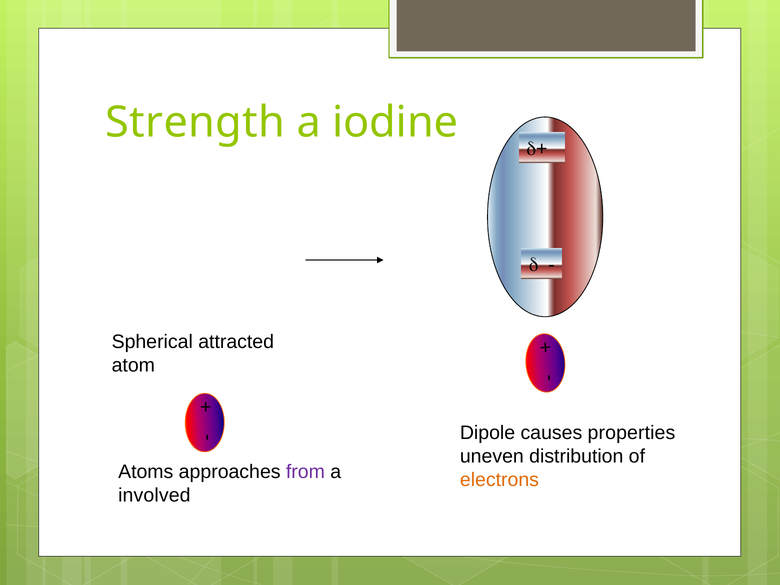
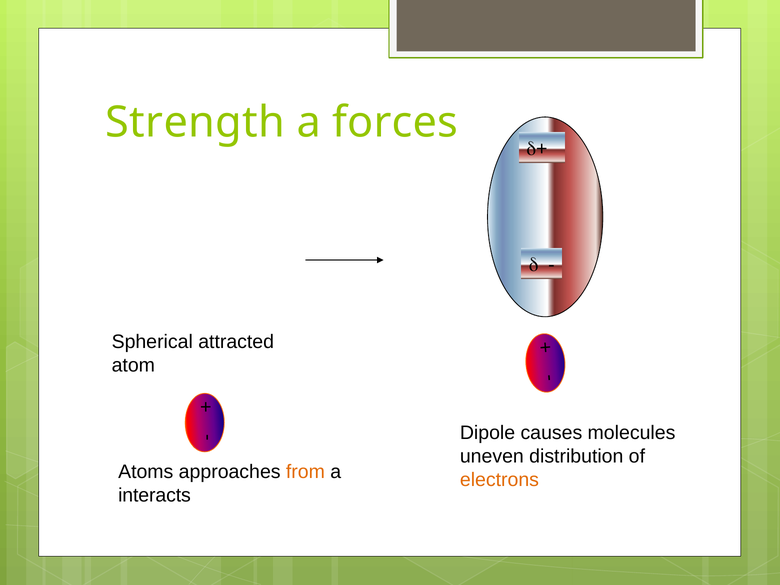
iodine: iodine -> forces (395, 123)
properties: properties -> molecules (632, 433)
from colour: purple -> orange (305, 472)
involved: involved -> interacts (154, 495)
